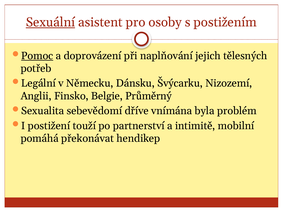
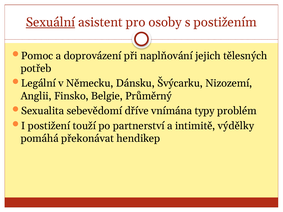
Pomoc underline: present -> none (37, 56)
byla: byla -> typy (205, 111)
mobilní: mobilní -> výdělky (236, 126)
